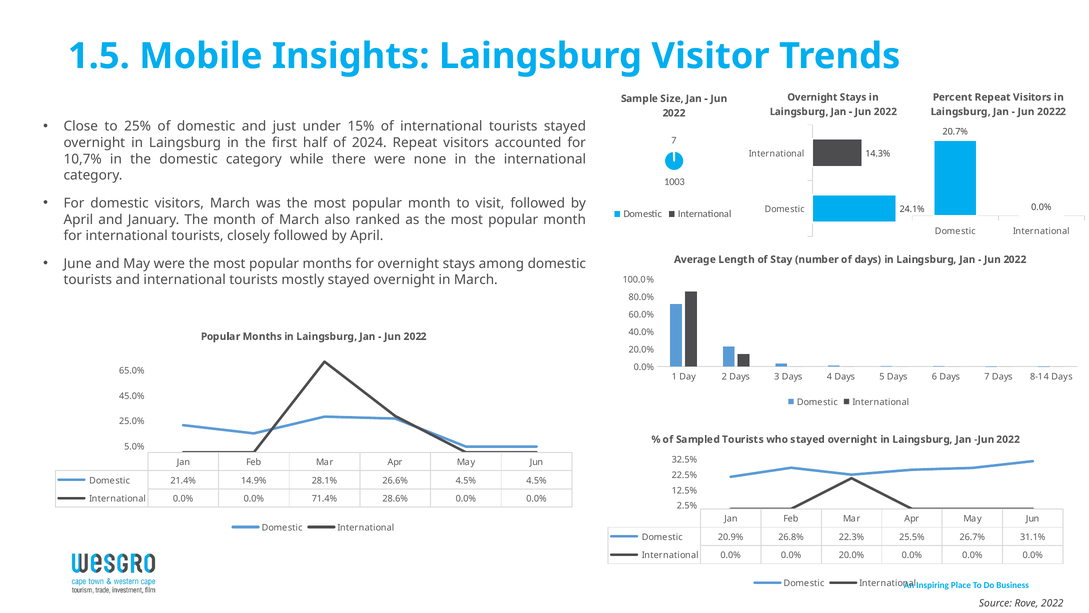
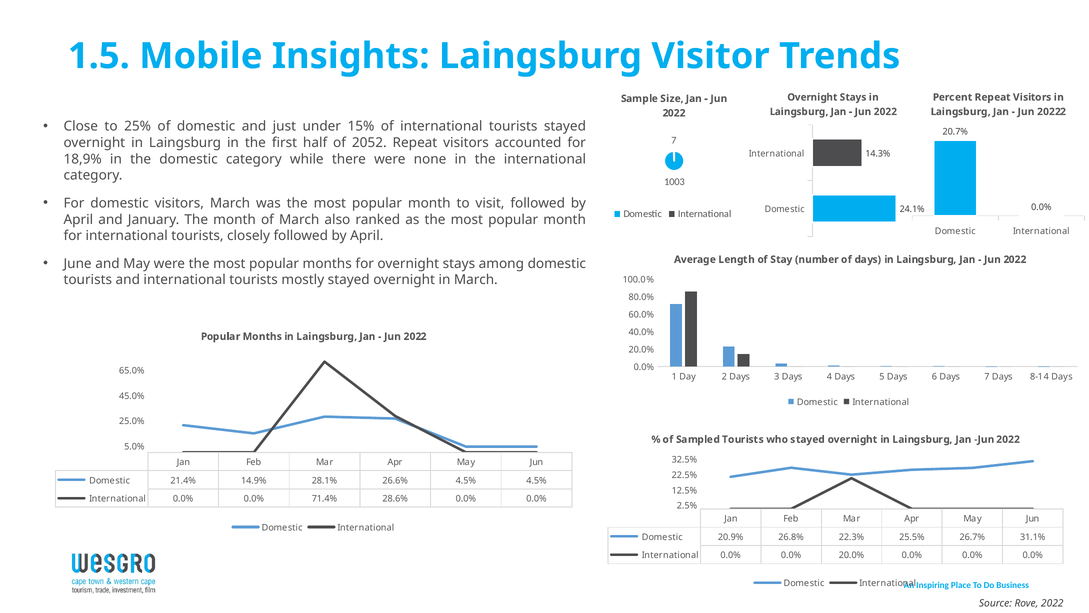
2024: 2024 -> 2052 (369, 143)
10,7%: 10,7% -> 18,9% (83, 159)
